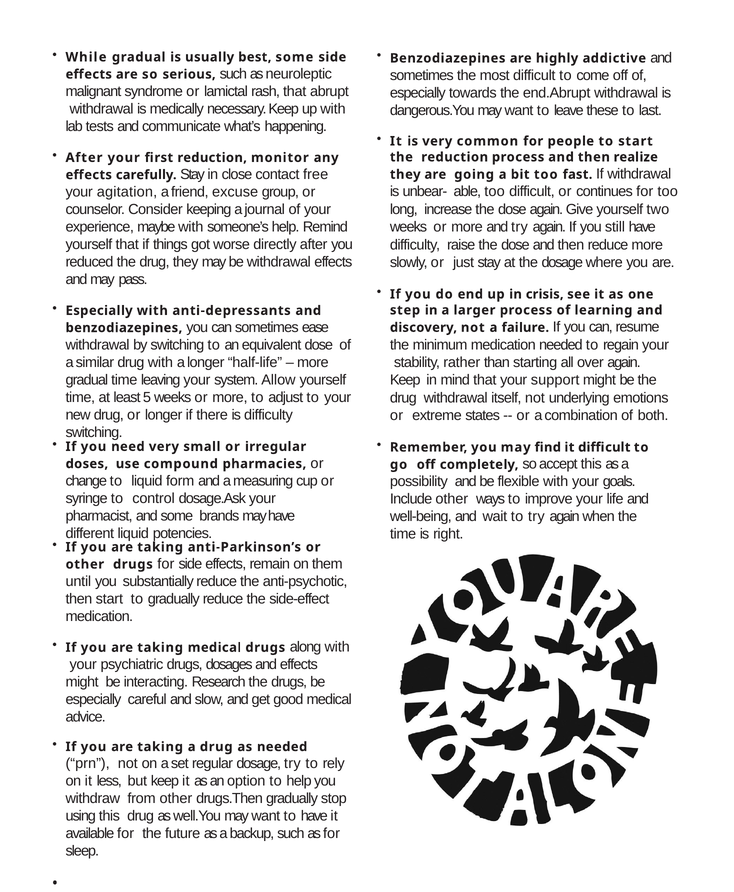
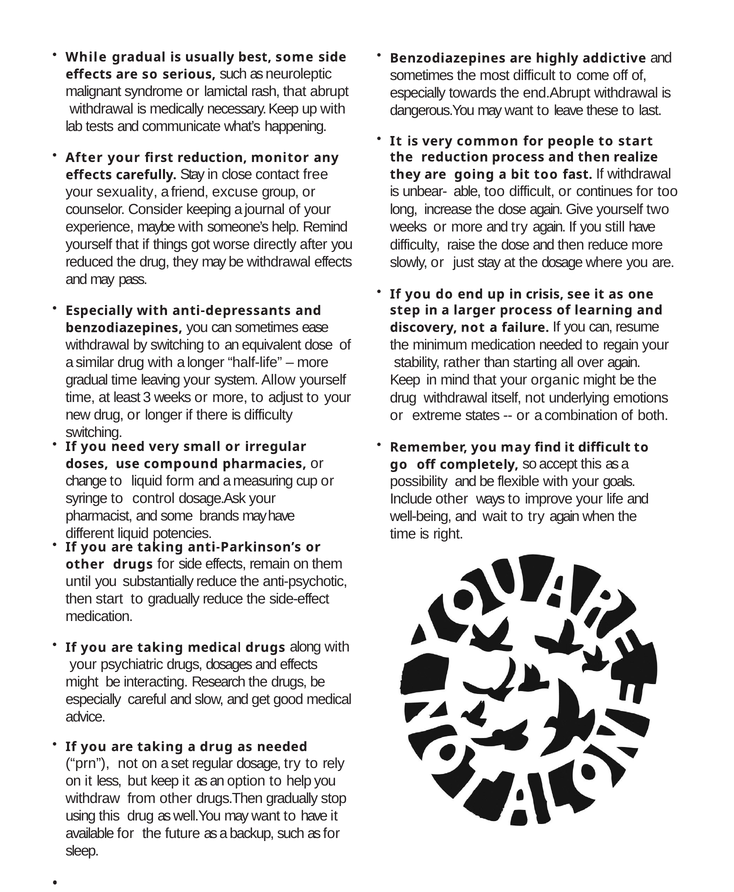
agitation: agitation -> sexuality (127, 192)
support: support -> organic (555, 380)
5: 5 -> 3 (147, 397)
